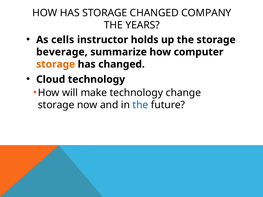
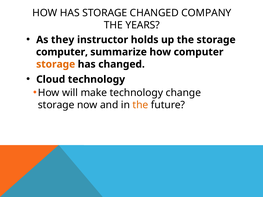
cells: cells -> they (63, 40)
beverage: beverage -> computer (62, 52)
the colour: blue -> orange (140, 105)
